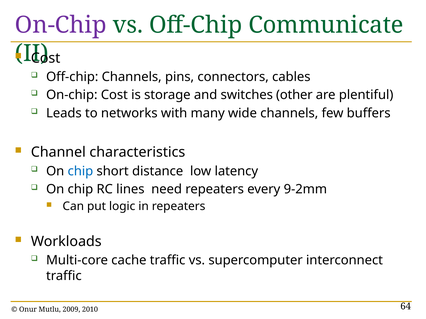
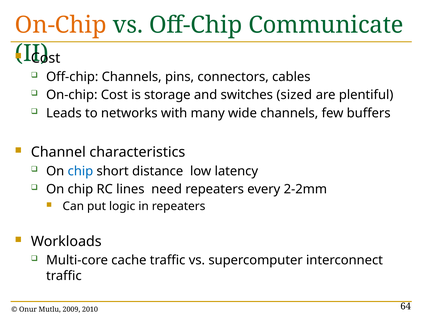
On-Chip colour: purple -> orange (61, 25)
other: other -> sized (294, 95)
9-2mm: 9-2mm -> 2-2mm (305, 190)
